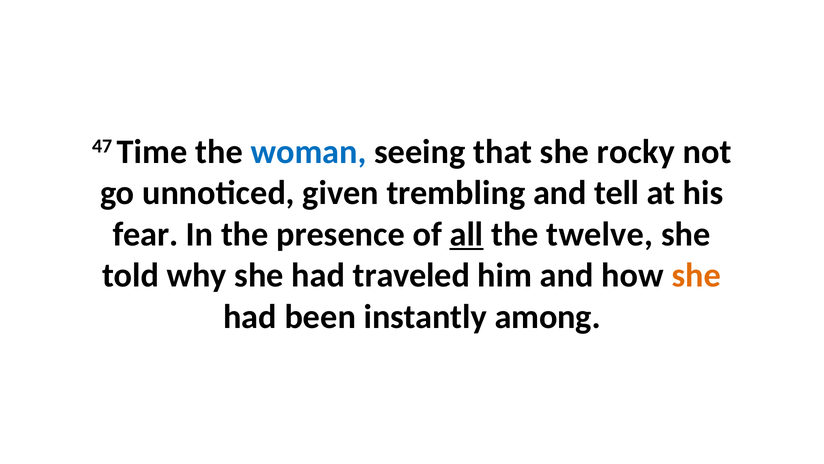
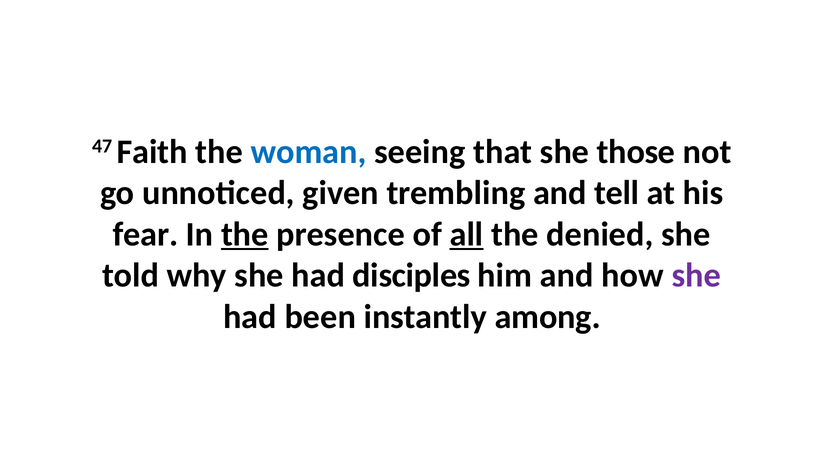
Time: Time -> Faith (152, 152)
rocky: rocky -> those (636, 152)
the underline: none -> present (245, 234)
twelve: twelve -> denied (600, 234)
traveled: traveled -> disciples (411, 275)
she colour: orange -> purple (696, 275)
